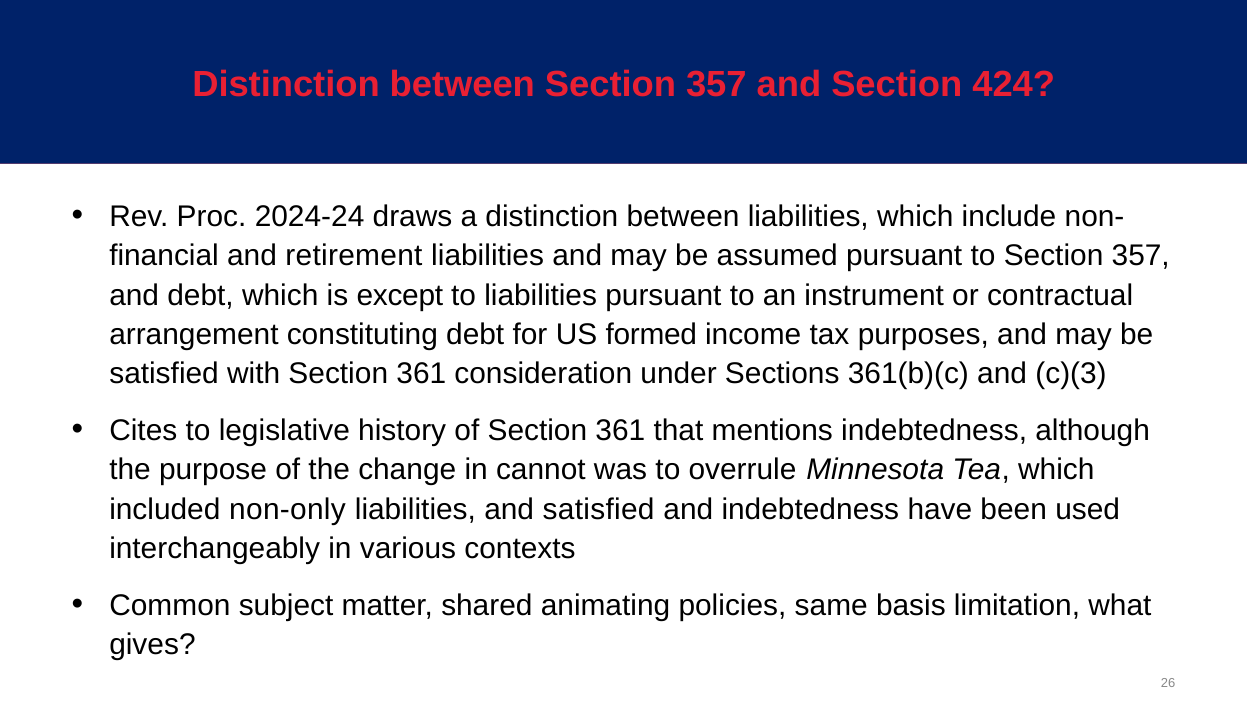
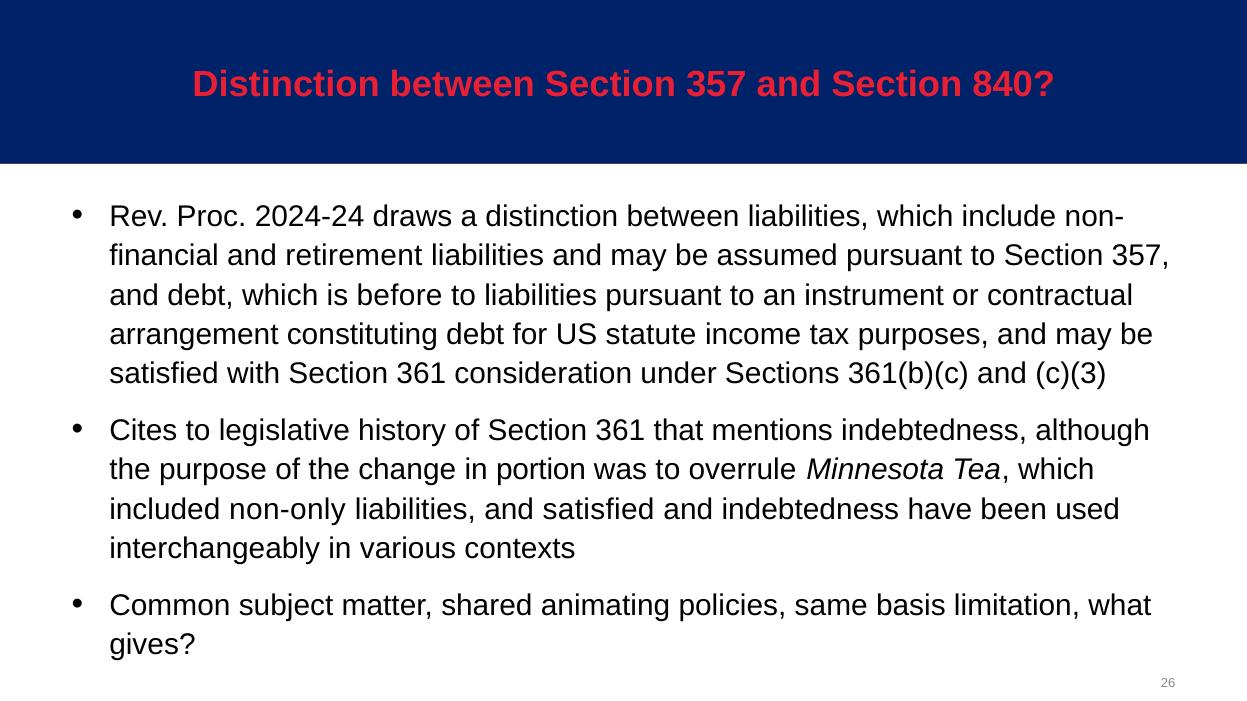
424: 424 -> 840 (1014, 84)
except: except -> before (400, 296)
formed: formed -> statute (651, 335)
cannot: cannot -> portion (541, 470)
